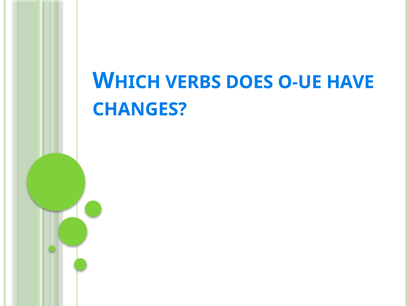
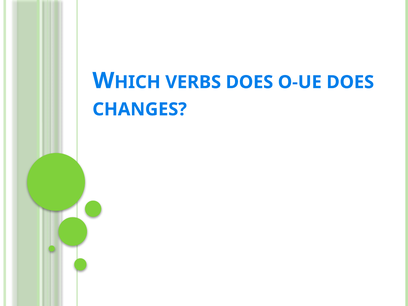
O-UE HAVE: HAVE -> DOES (350, 82)
